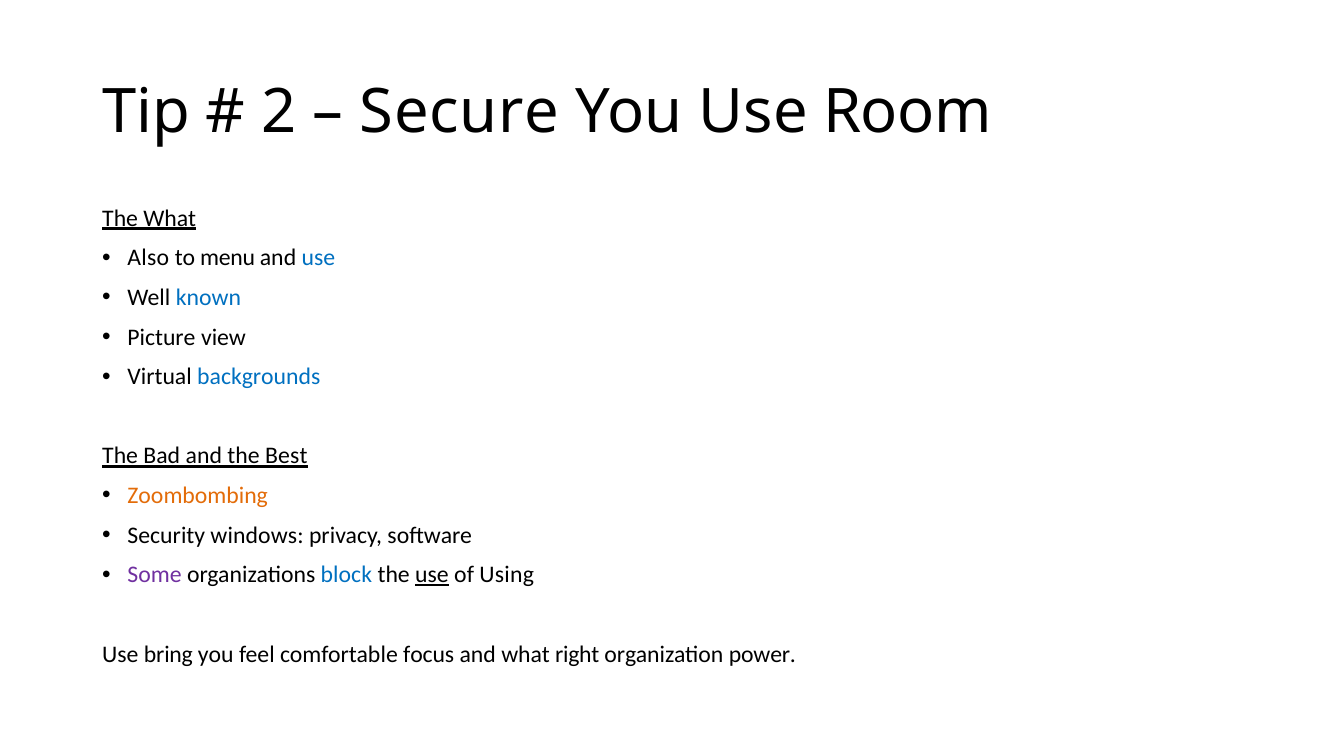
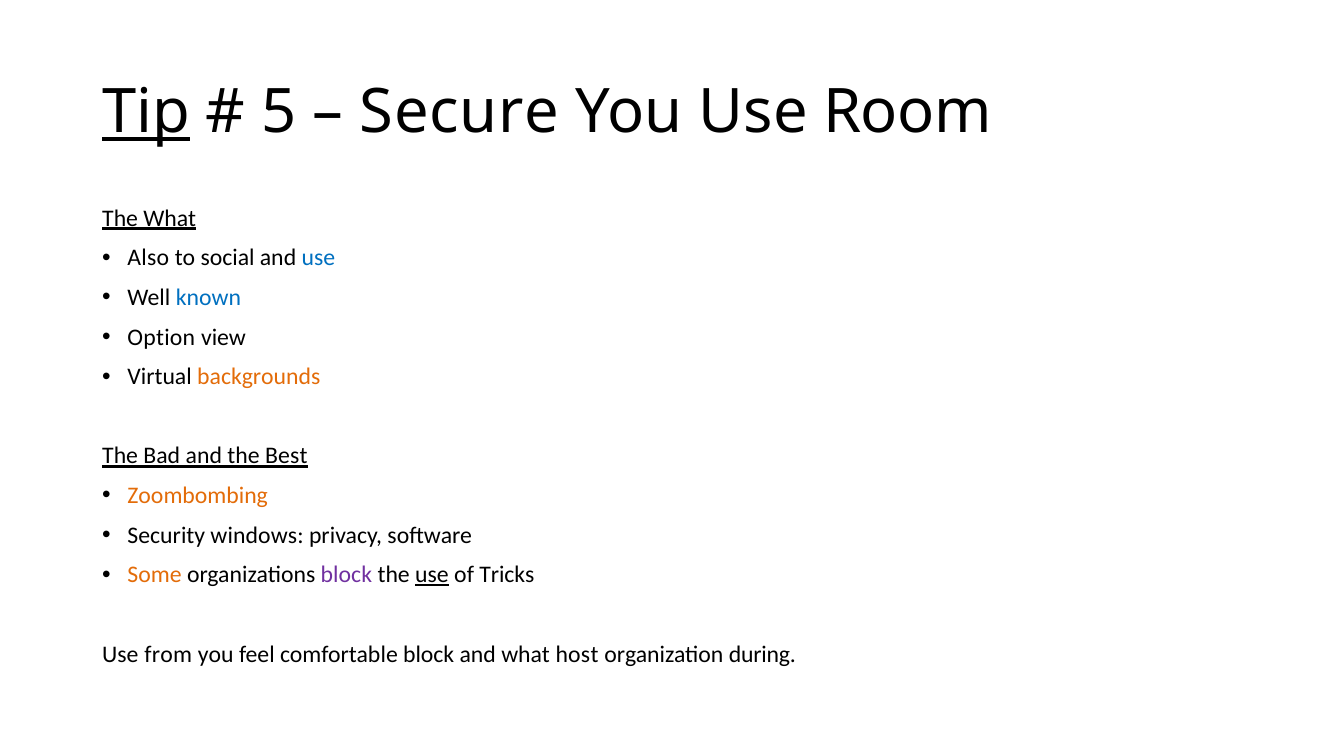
Tip underline: none -> present (146, 113)
2: 2 -> 5 (279, 113)
menu: menu -> social (228, 258)
Picture: Picture -> Option (161, 337)
backgrounds colour: blue -> orange (259, 377)
Some colour: purple -> orange (154, 575)
block colour: blue -> purple (346, 575)
Using: Using -> Tricks (507, 575)
bring: bring -> from (168, 654)
comfortable focus: focus -> block (429, 654)
right: right -> host (577, 654)
power: power -> during (762, 654)
